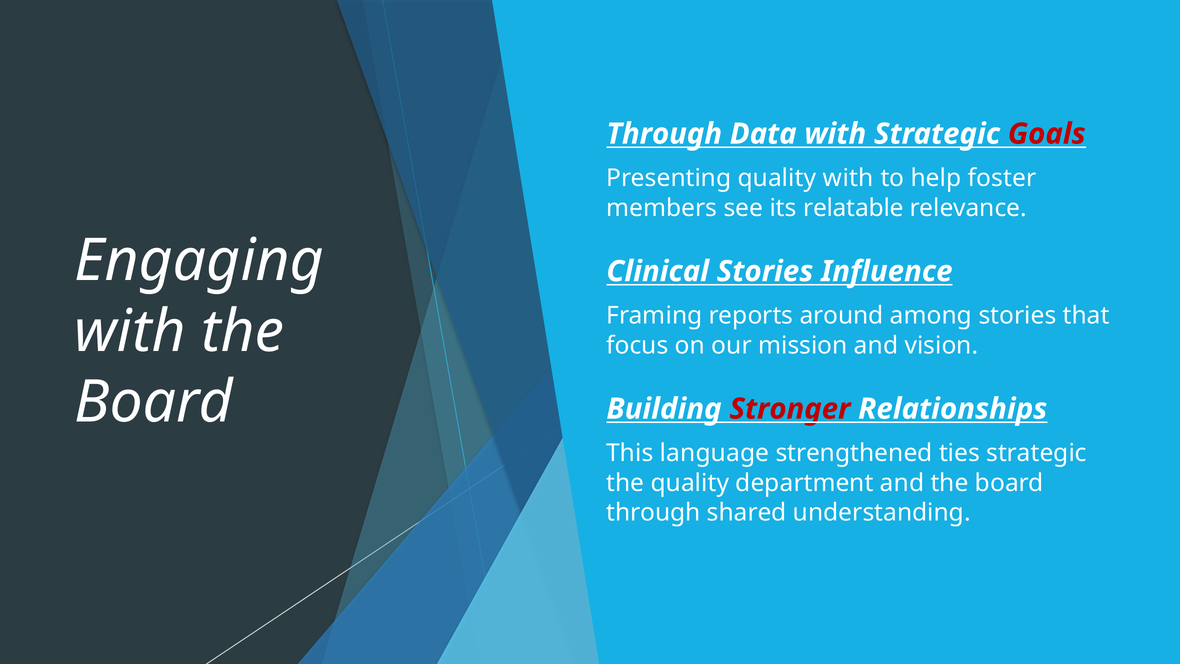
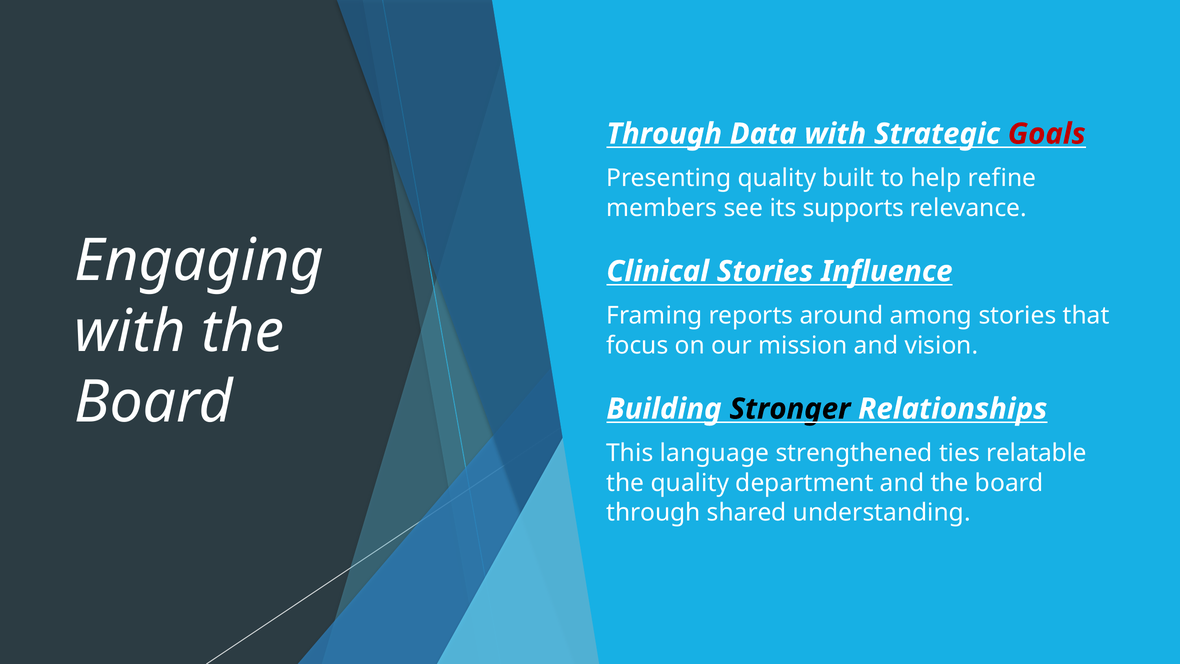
quality with: with -> built (848, 178)
foster: foster -> refine (1002, 178)
relatable: relatable -> supports (853, 208)
Stronger colour: red -> black (790, 409)
ties strategic: strategic -> relatable (1037, 453)
